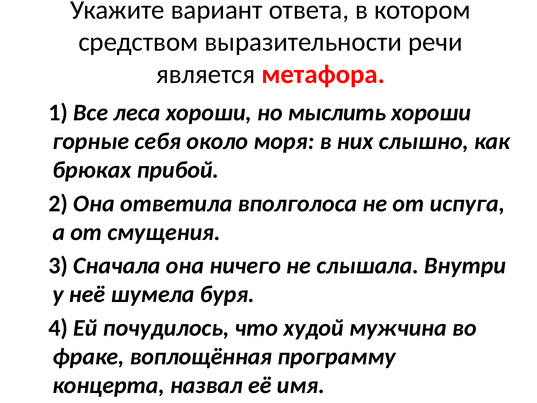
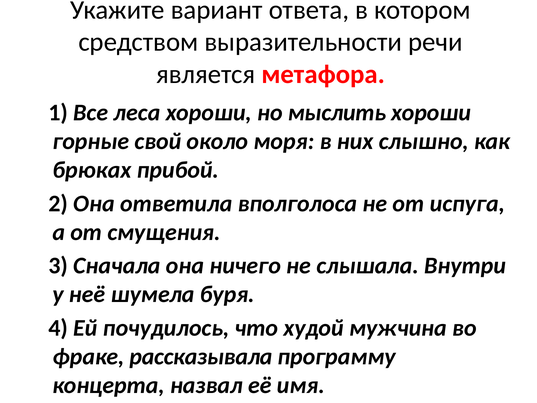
себя: себя -> свой (158, 141)
воплощённая: воплощённая -> рассказывала (201, 356)
